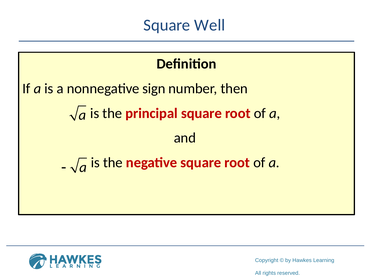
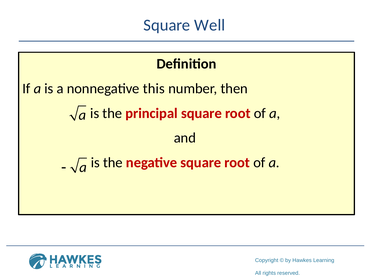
sign: sign -> this (154, 88)
